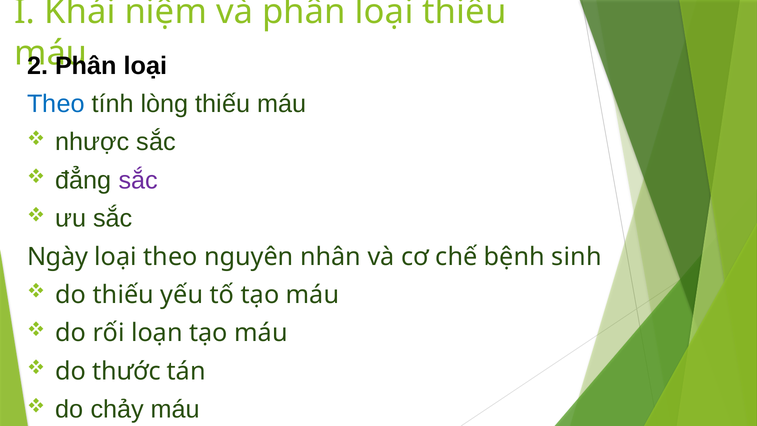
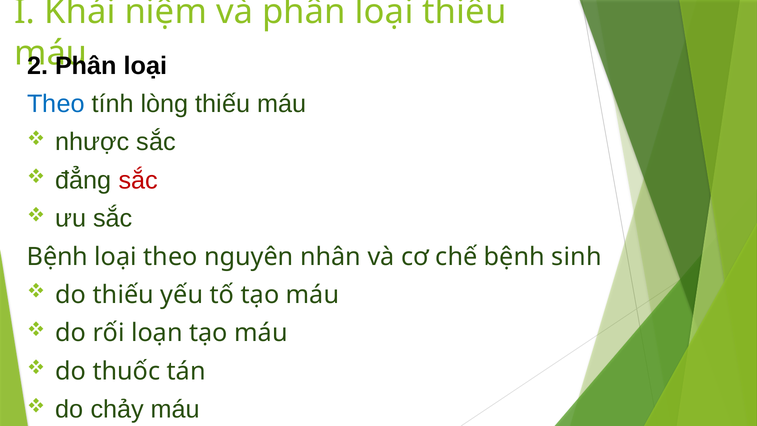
sắc colour: purple -> red (138, 180)
Ngày: Ngày -> Bệnh (58, 257)
thước: thước -> thuốc (127, 371)
